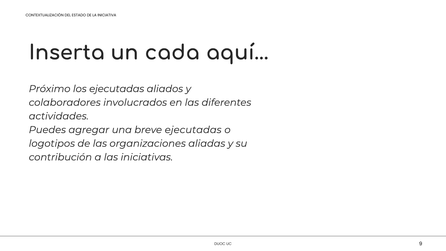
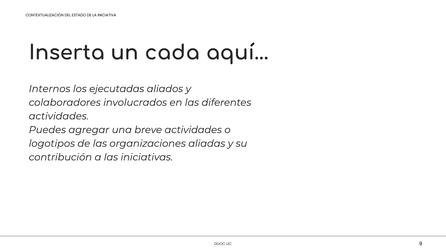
Próximo: Próximo -> Internos (50, 89)
breve ejecutadas: ejecutadas -> actividades (193, 130)
